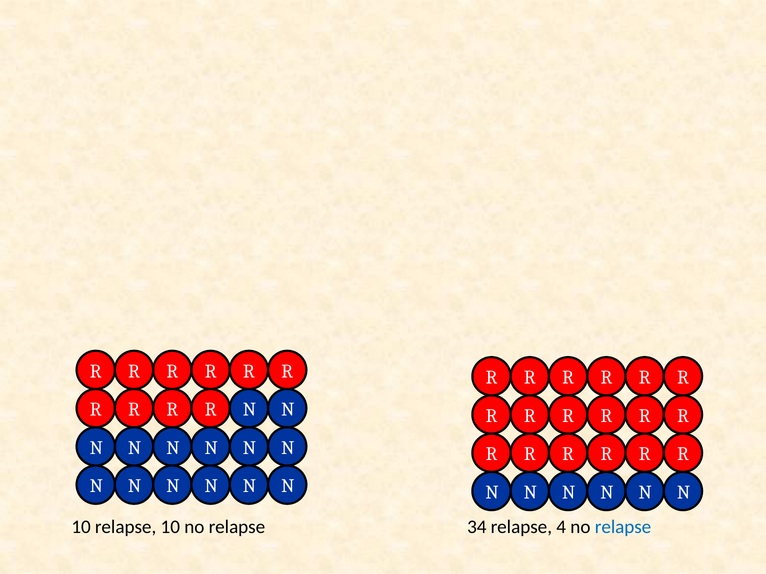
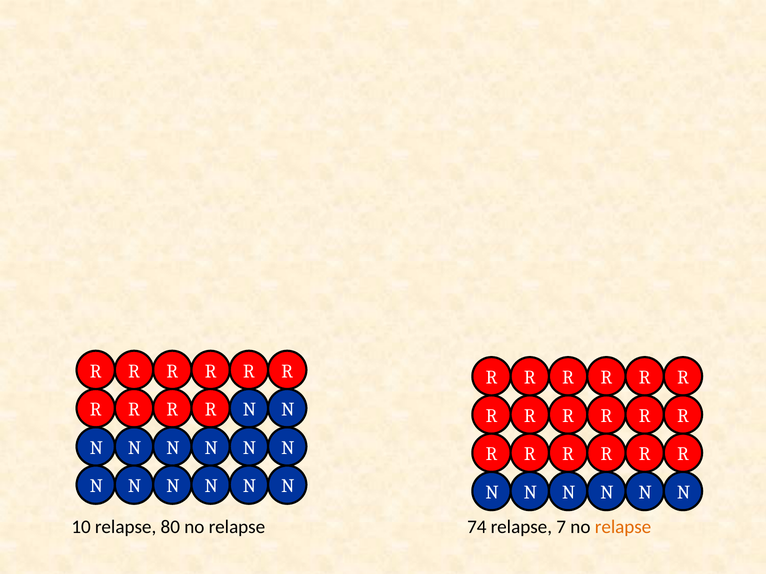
relapse 10: 10 -> 80 (170, 527)
34: 34 -> 74 (477, 527)
4: 4 -> 7 (561, 527)
relapse colour: blue -> orange (623, 527)
